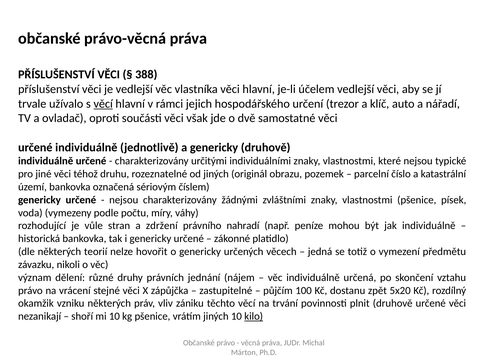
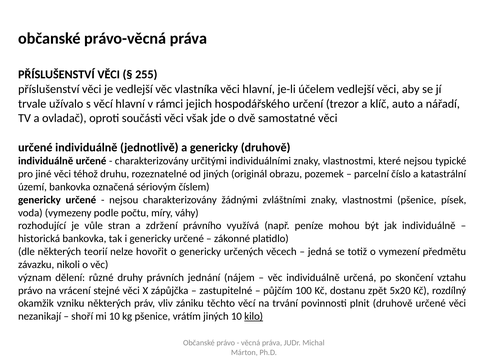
388: 388 -> 255 (146, 75)
věcí underline: present -> none (103, 104)
nahradí: nahradí -> využívá (243, 226)
